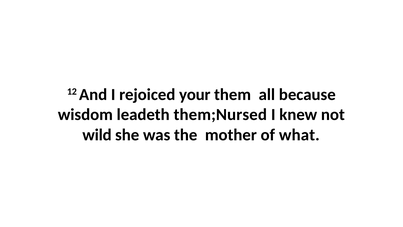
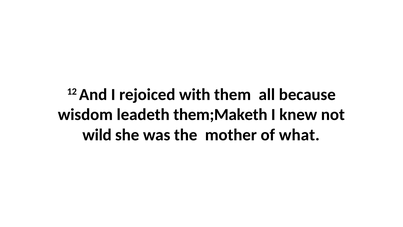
your: your -> with (195, 94)
them;Nursed: them;Nursed -> them;Maketh (220, 115)
